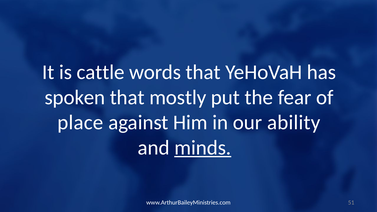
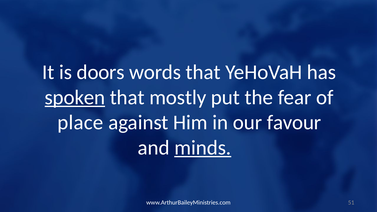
cattle: cattle -> doors (101, 72)
spoken underline: none -> present (75, 97)
ability: ability -> favour (294, 123)
